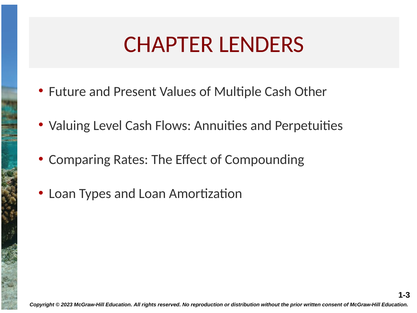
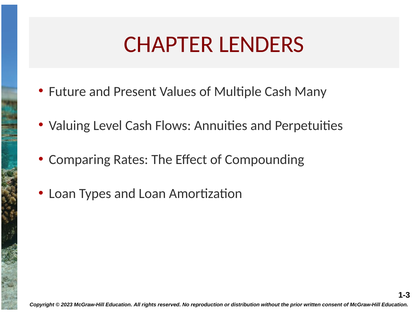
Other: Other -> Many (311, 91)
